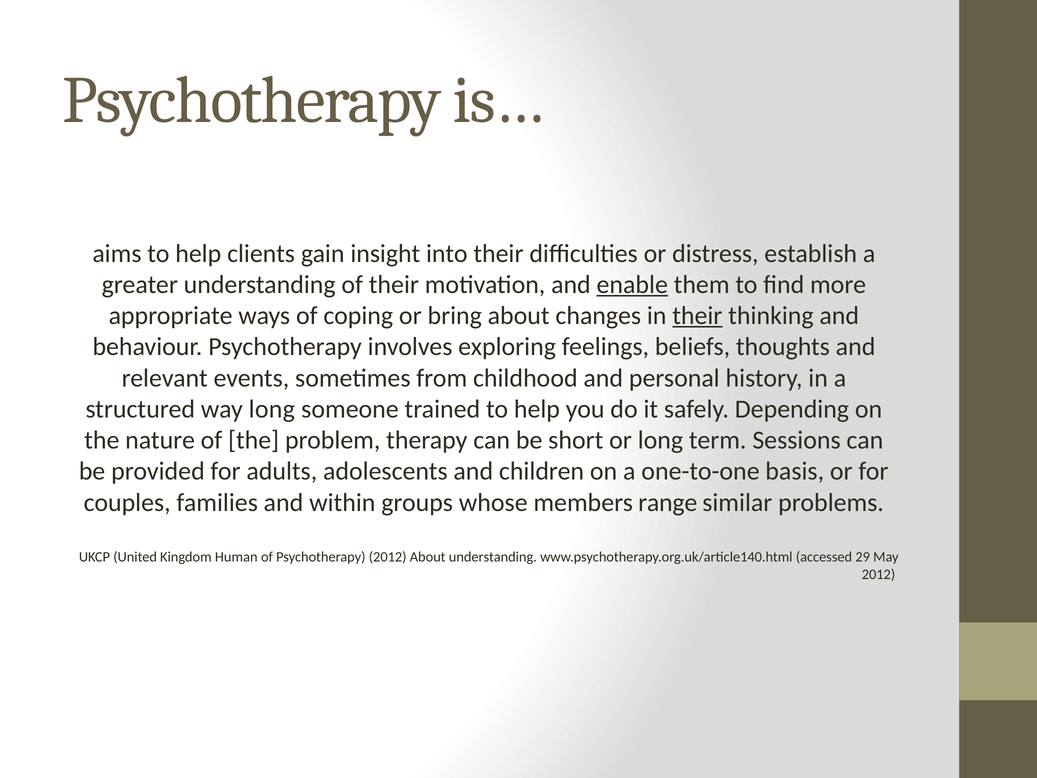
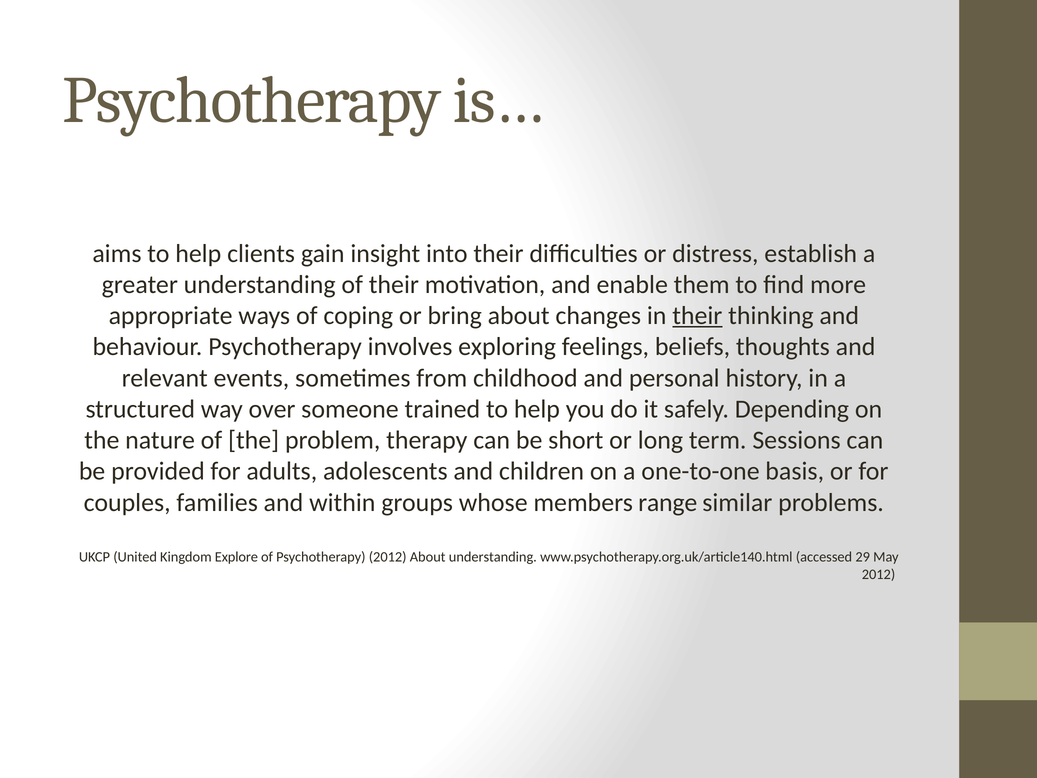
enable underline: present -> none (632, 285)
way long: long -> over (272, 409)
Human: Human -> Explore (236, 557)
